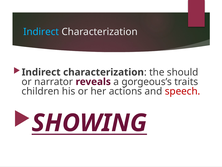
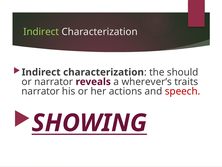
Indirect colour: light blue -> light green (41, 32)
gorgeous’s: gorgeous’s -> wherever’s (147, 82)
children: children -> narrator (41, 91)
